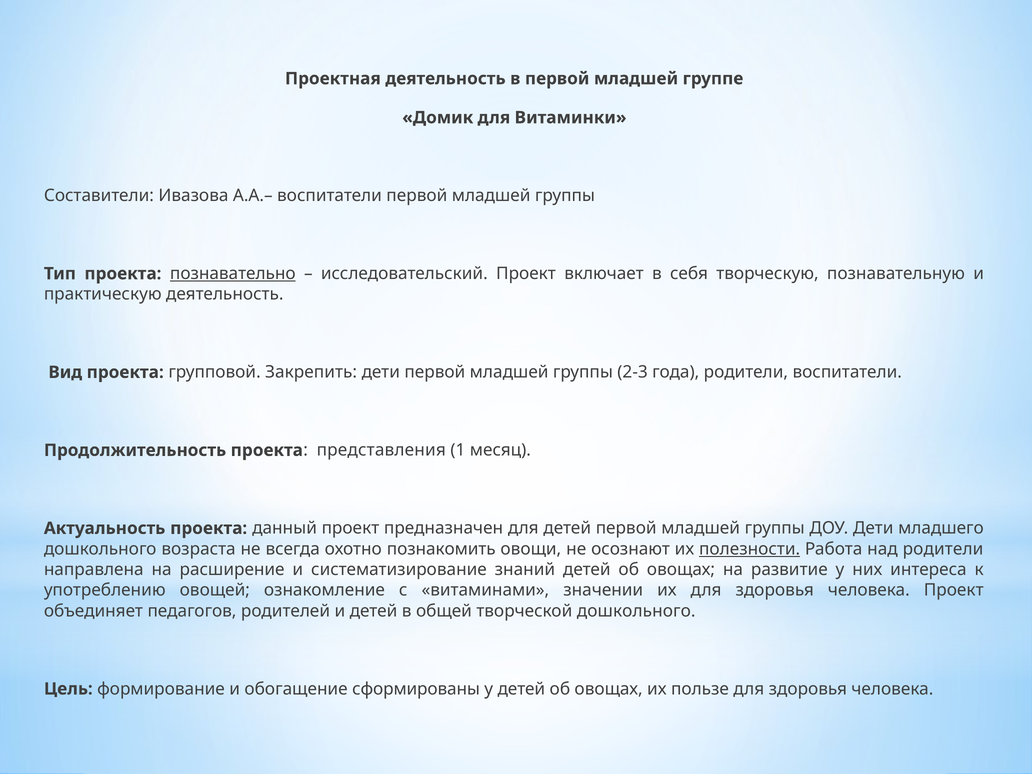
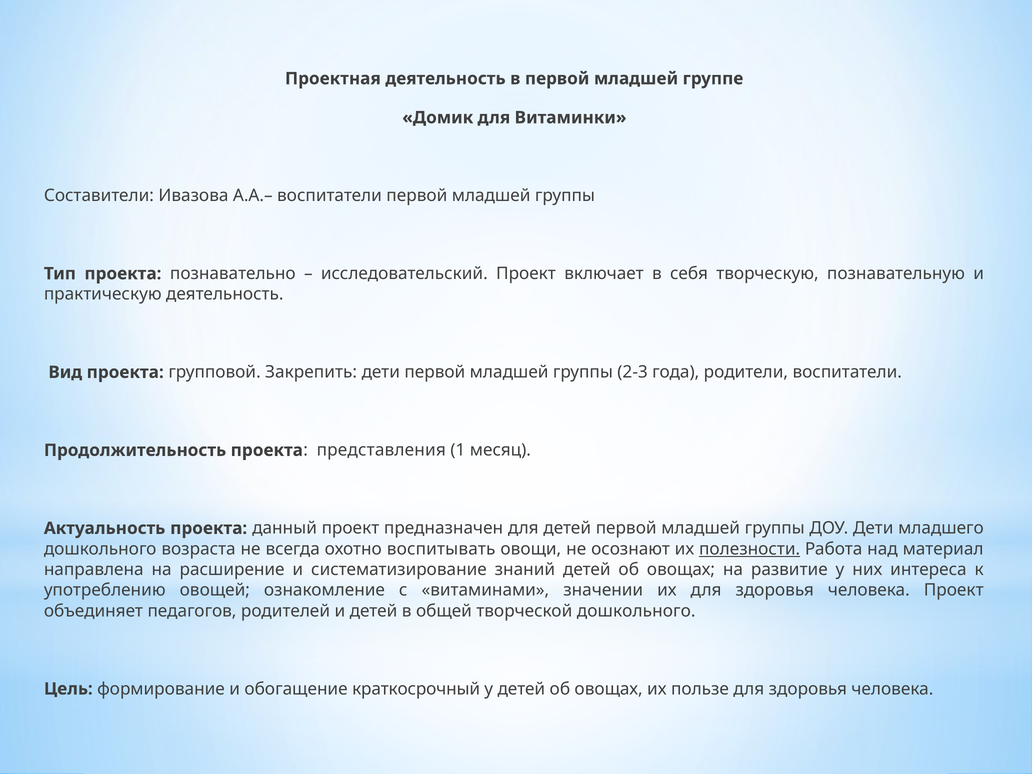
познавательно underline: present -> none (233, 274)
познакомить: познакомить -> воспитывать (441, 549)
над родители: родители -> материал (943, 549)
сформированы: сформированы -> краткосрочный (416, 689)
